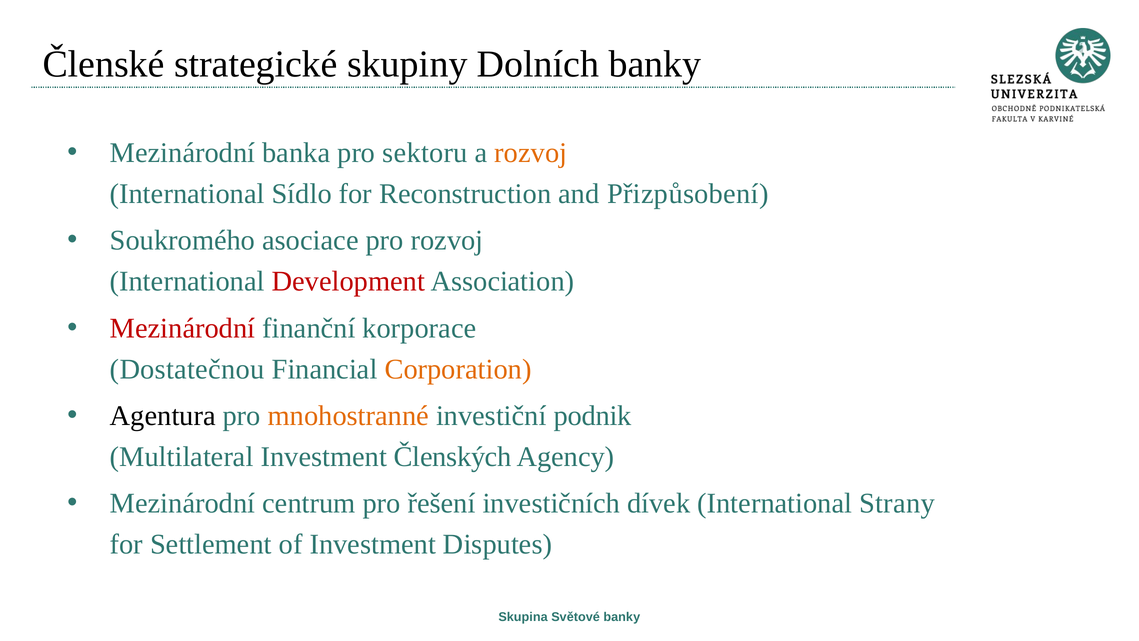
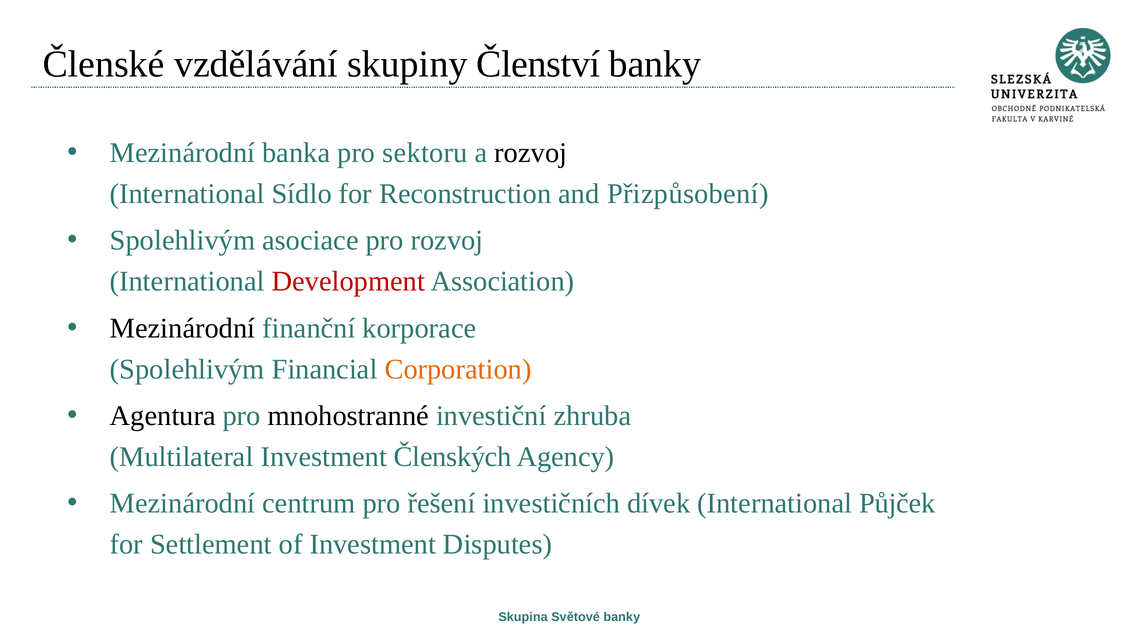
strategické: strategické -> vzdělávání (256, 64)
Dolních: Dolních -> Členství (538, 64)
rozvoj colour: orange -> black (531, 153)
Soukromého: Soukromého -> Spolehlivým (183, 240)
Mezinárodní colour: red -> black (183, 328)
Dostatečnou: Dostatečnou -> Spolehlivým (187, 369)
mnohostranné colour: orange -> black (348, 416)
podnik: podnik -> zhruba (592, 416)
Strany: Strany -> Půjček (897, 503)
